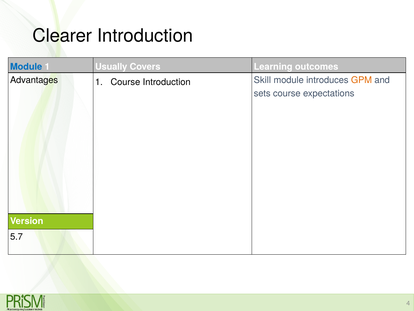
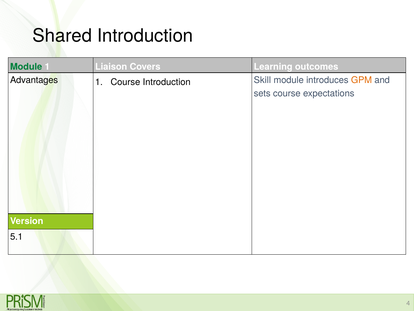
Clearer: Clearer -> Shared (62, 36)
Module colour: blue -> green (26, 67)
Usually: Usually -> Liaison (111, 67)
5.7: 5.7 -> 5.1 (16, 236)
